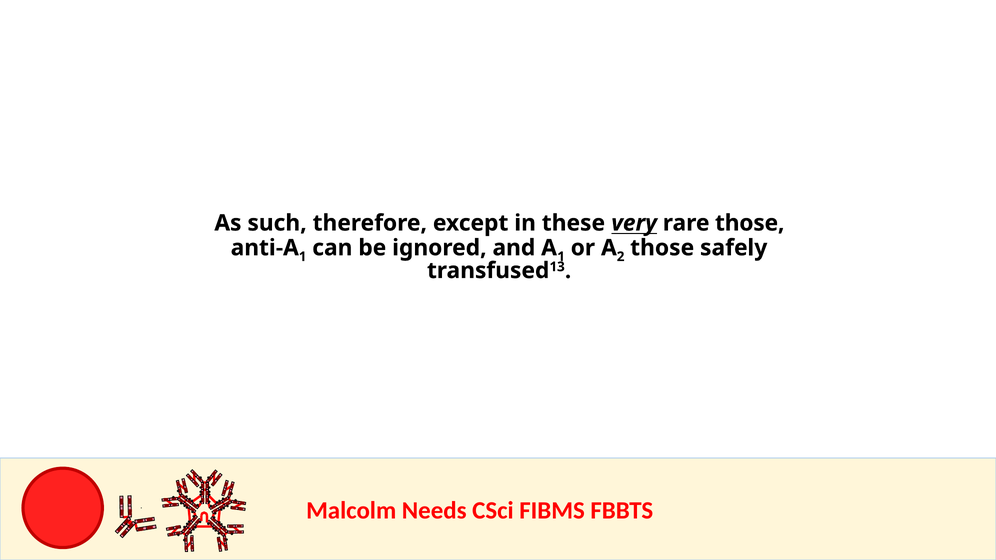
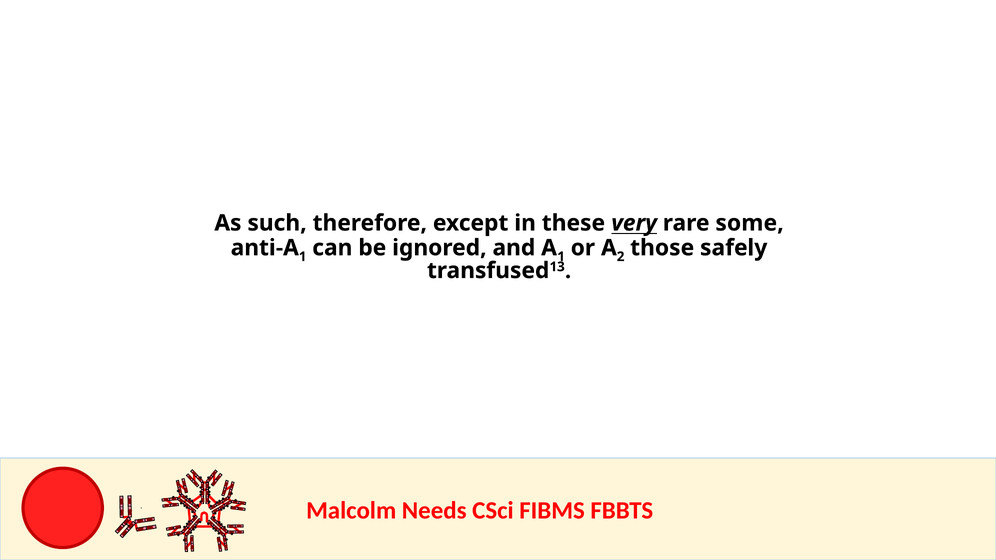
rare those: those -> some (750, 223)
